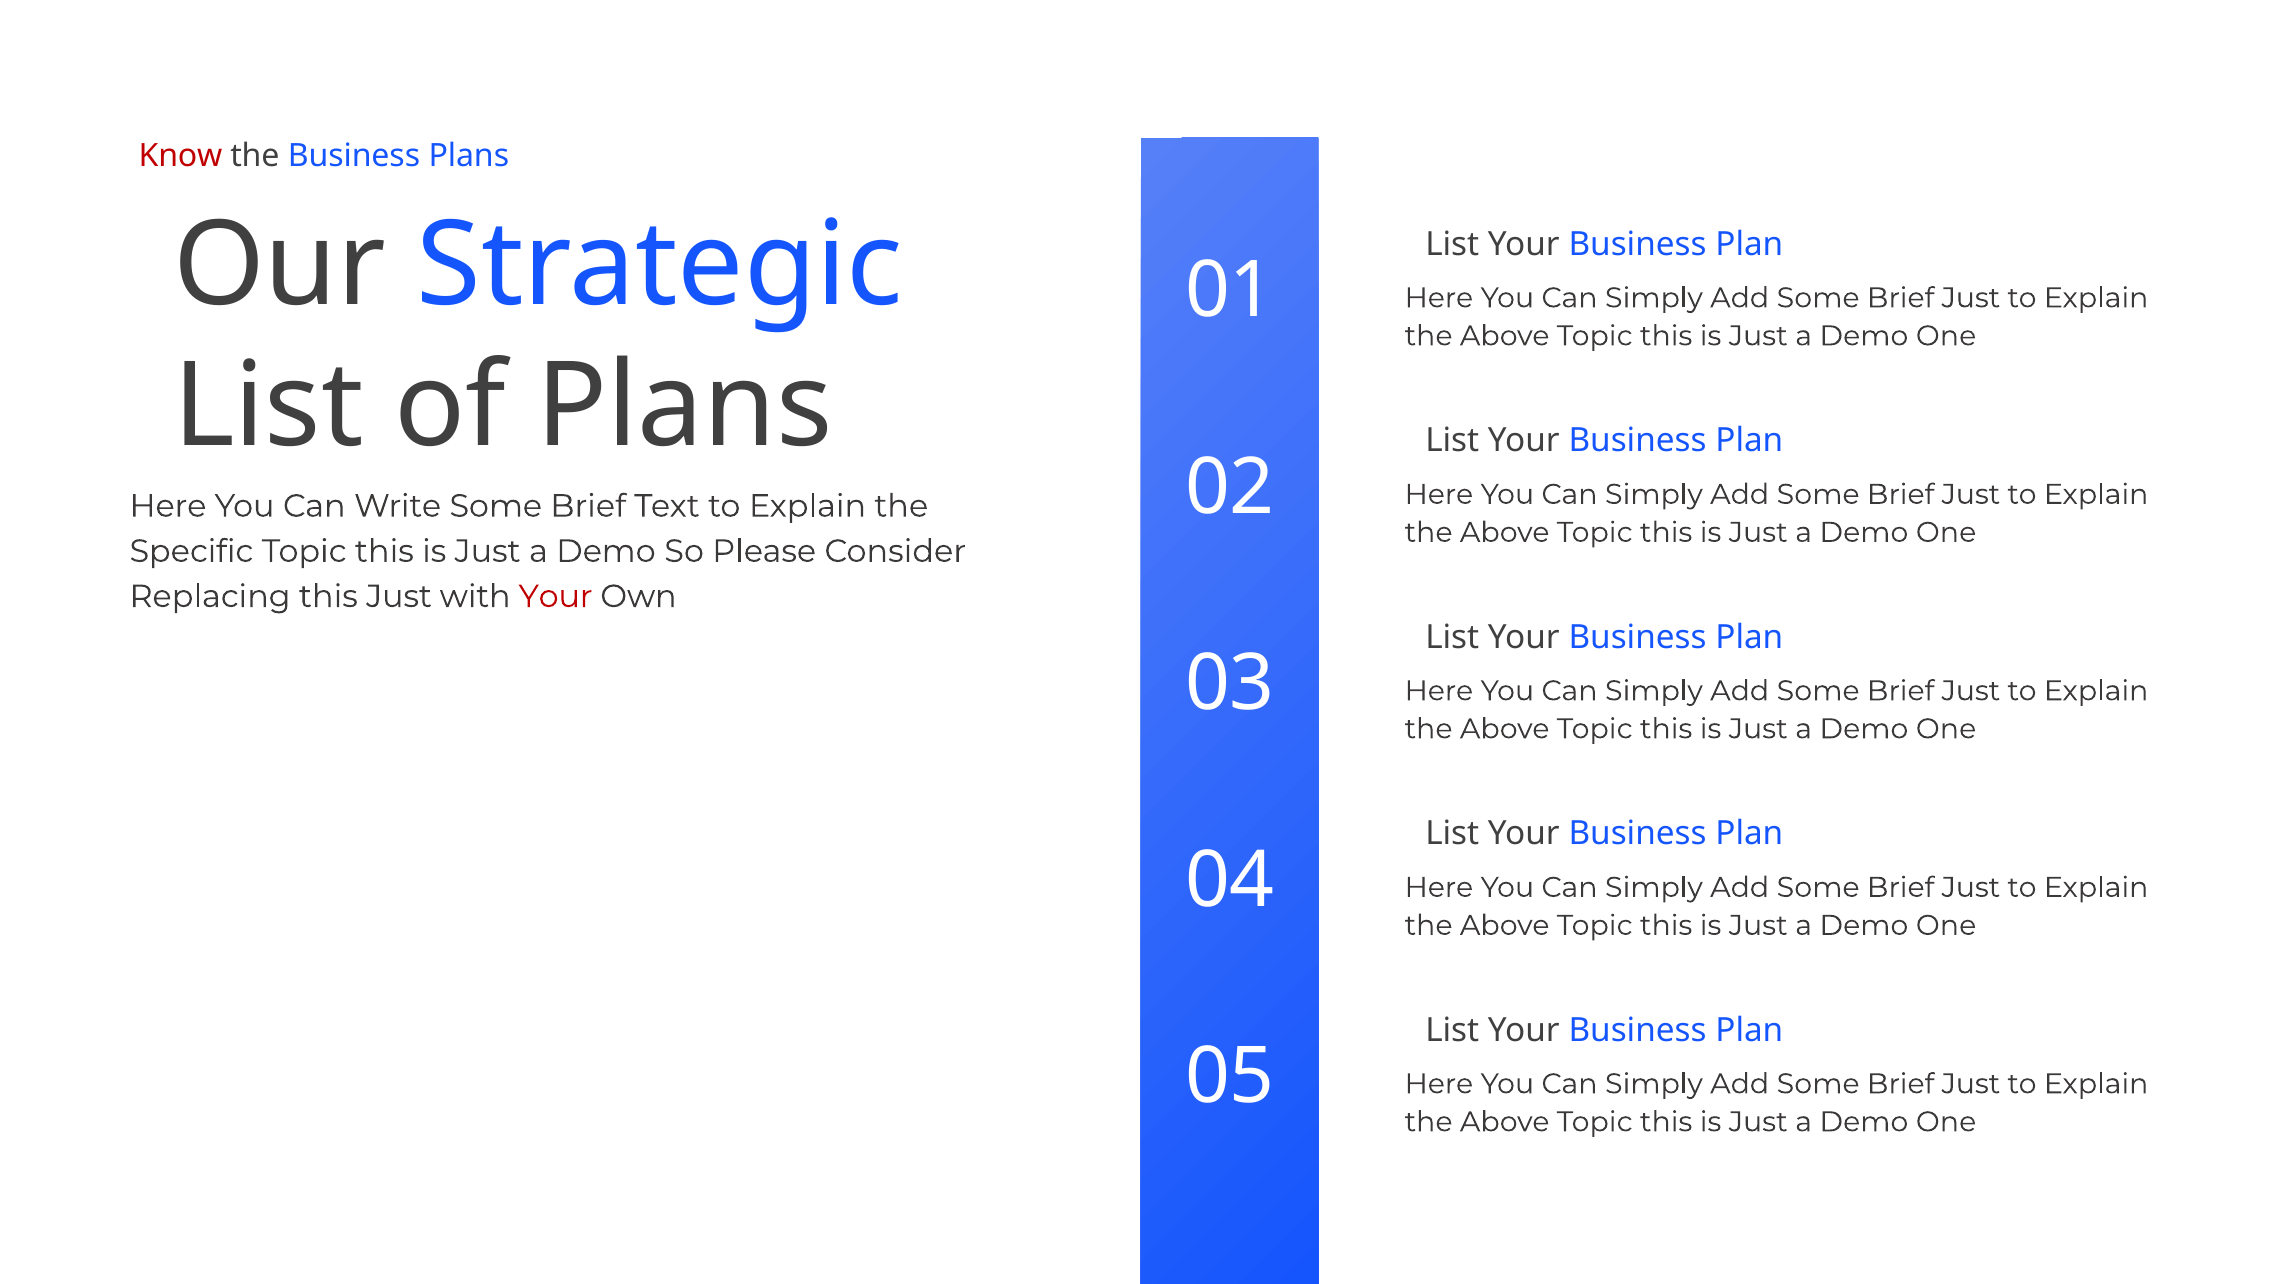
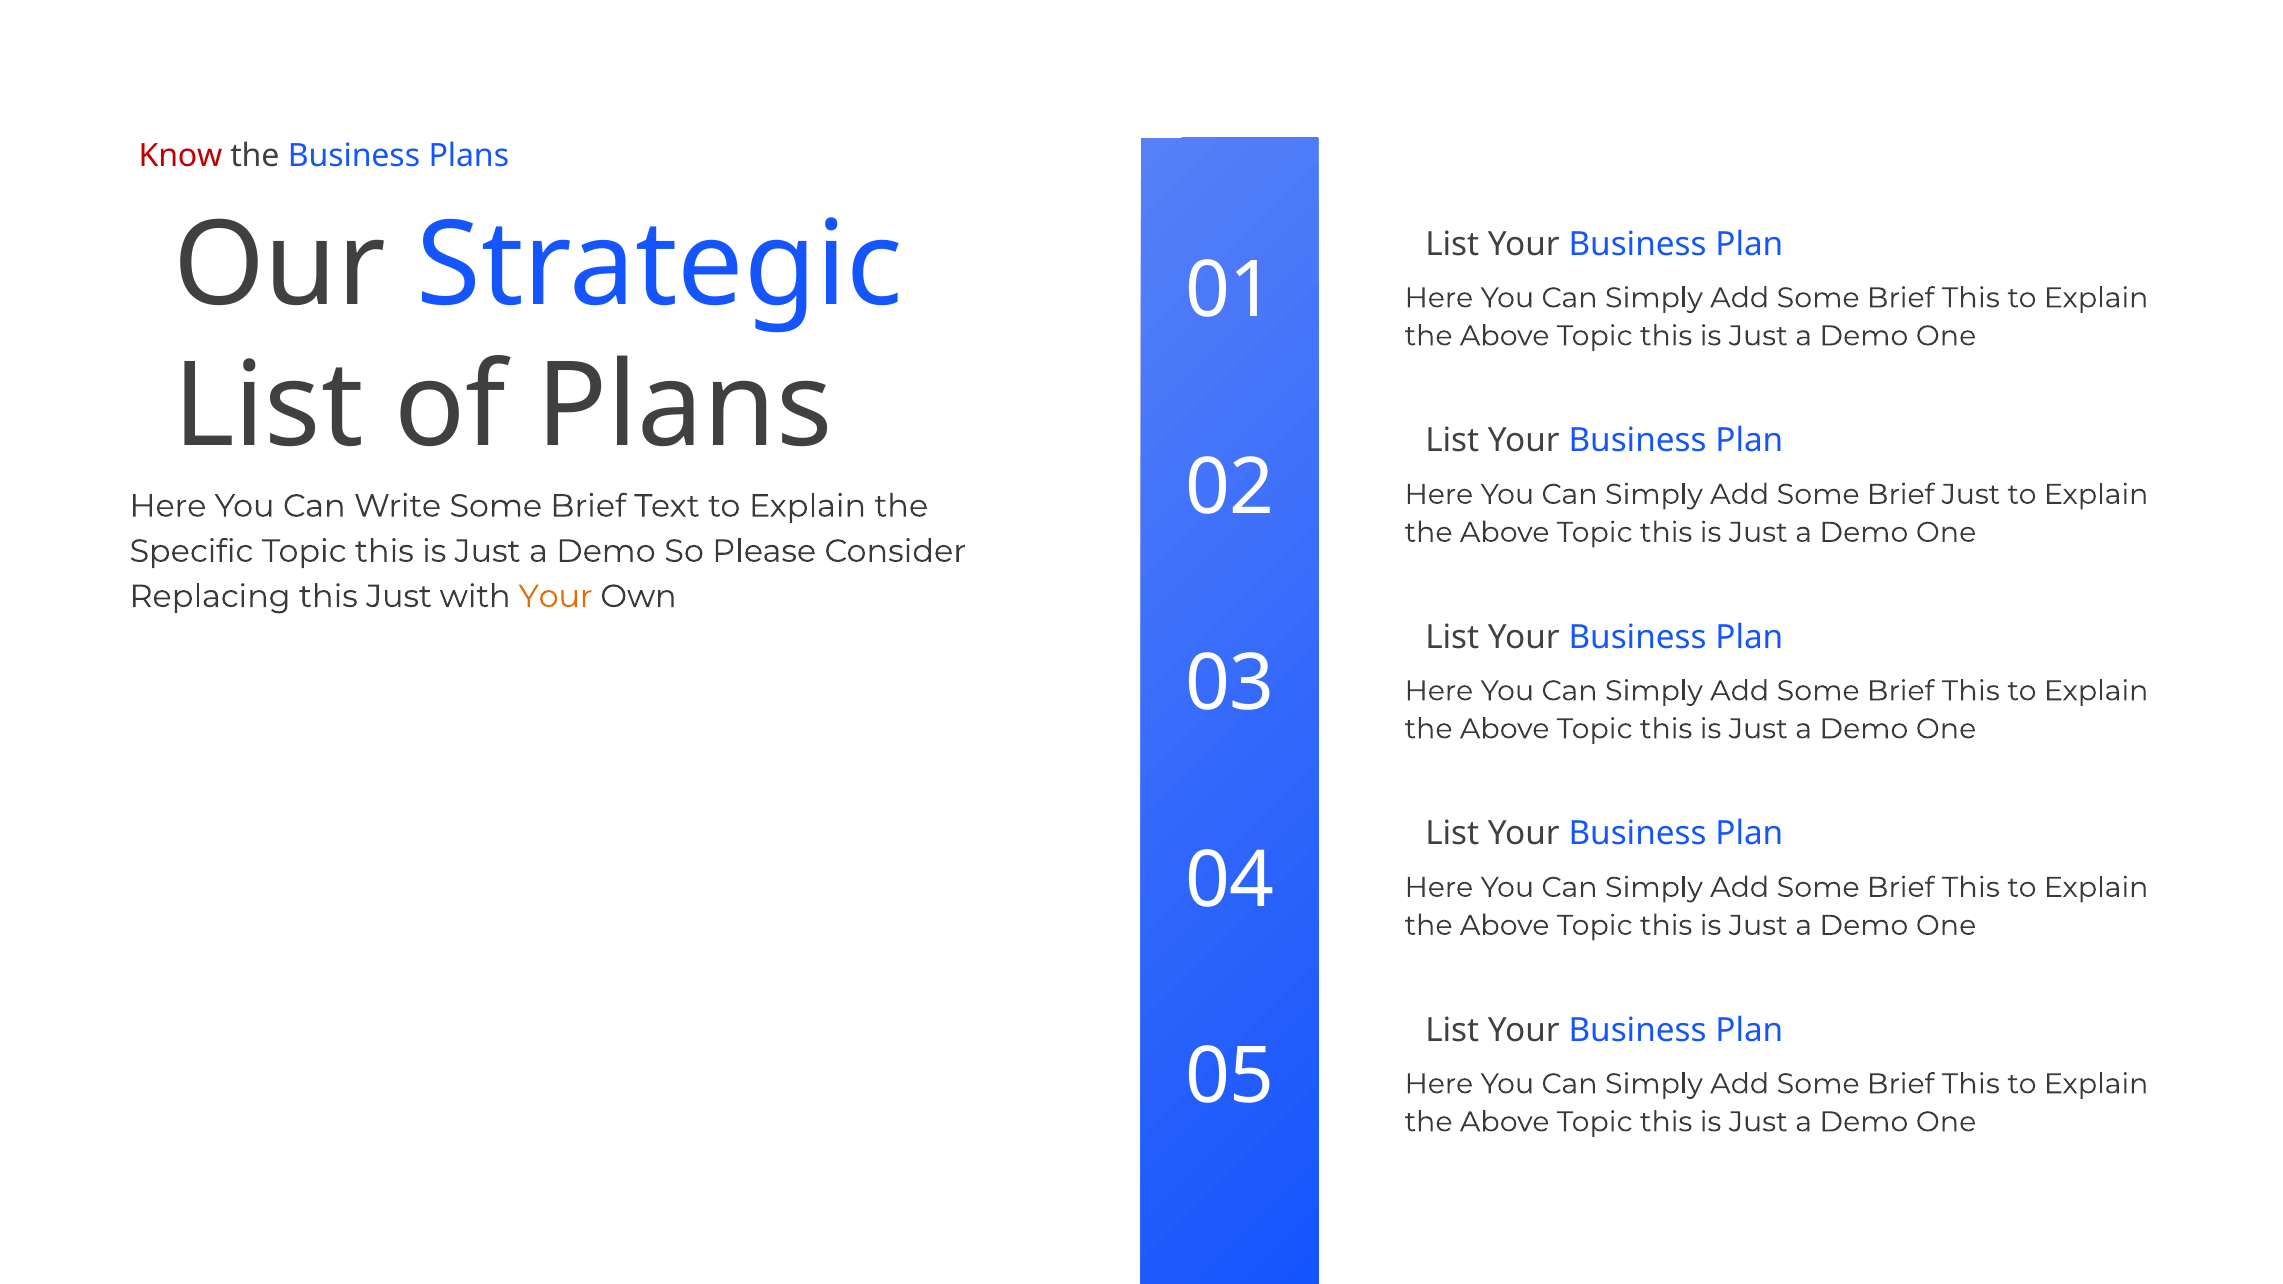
Just: Just -> This (1971, 298)
Your colour: red -> orange (556, 597)
Just: Just -> This (1971, 691)
Just: Just -> This (1971, 888)
Just: Just -> This (1971, 1084)
